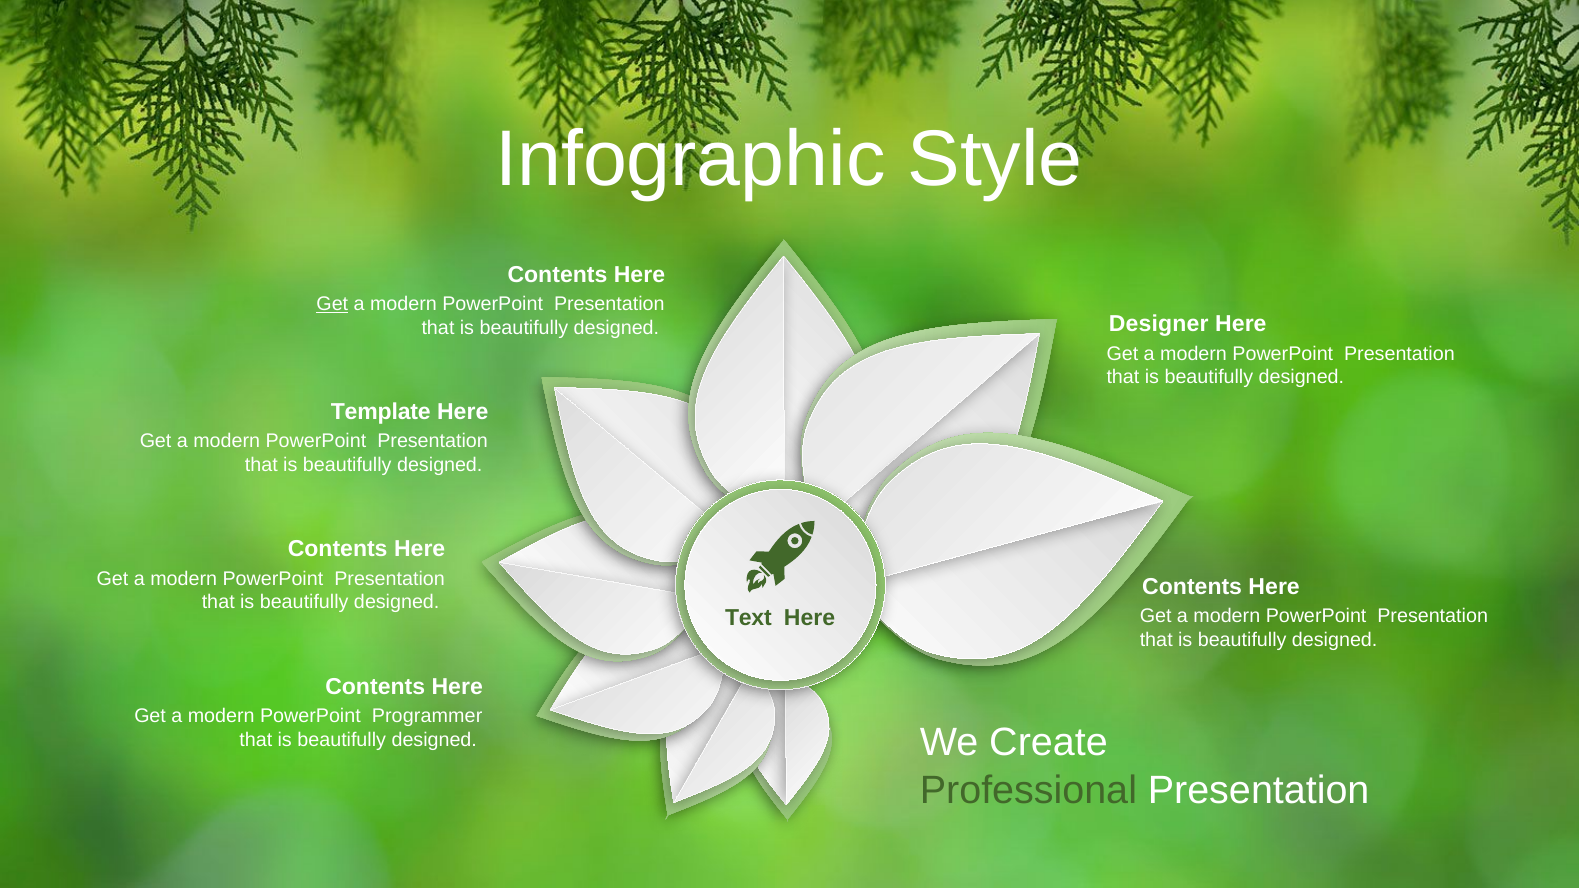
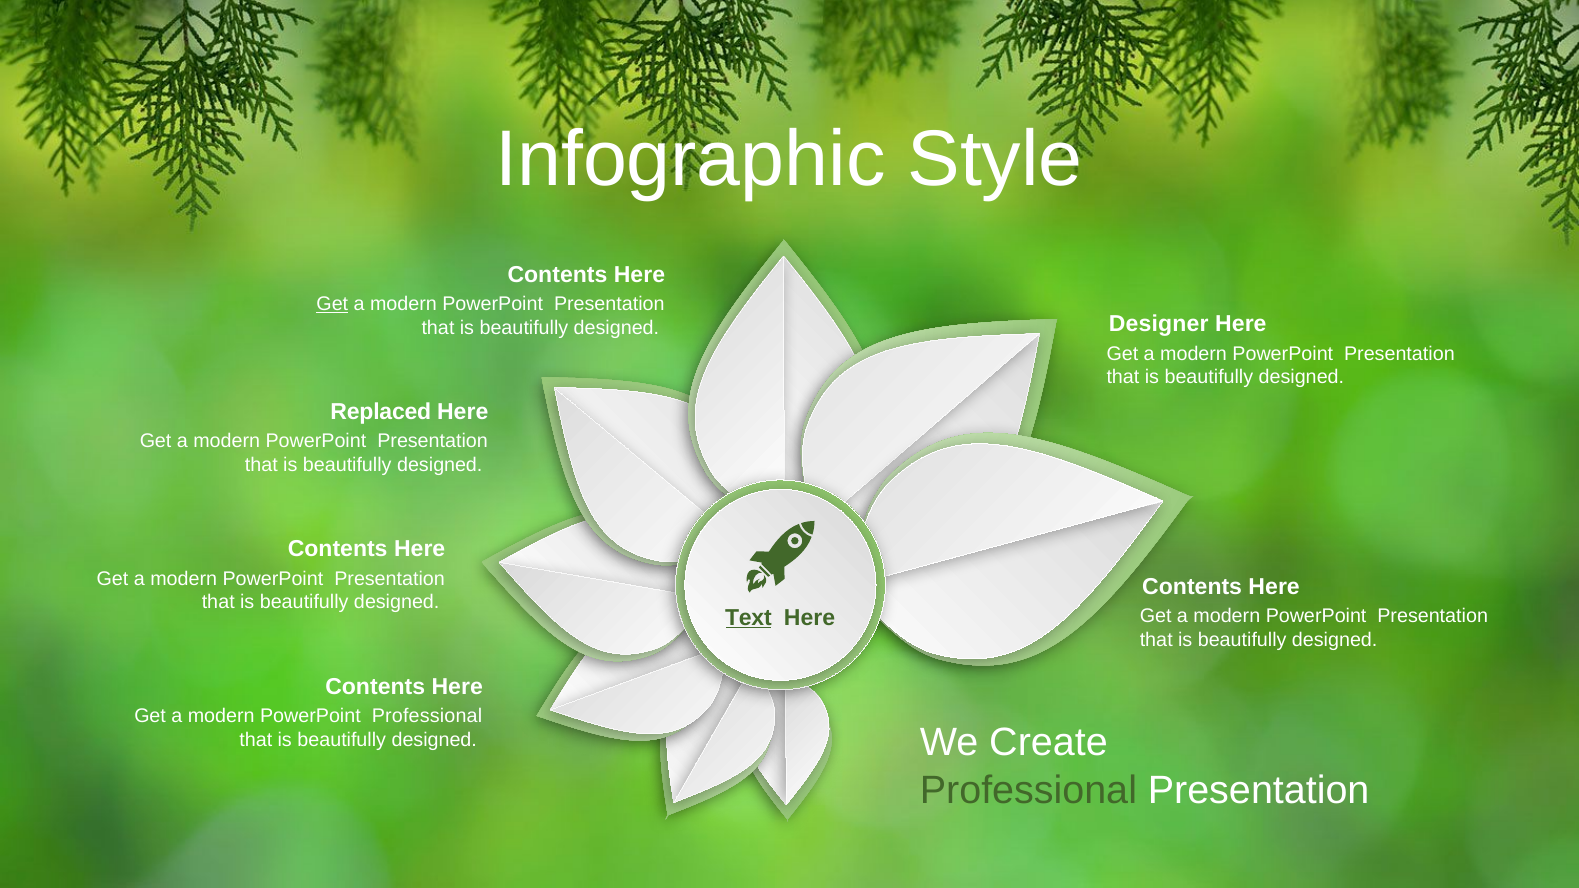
Template: Template -> Replaced (381, 412)
Text underline: none -> present (748, 618)
PowerPoint Programmer: Programmer -> Professional (427, 716)
